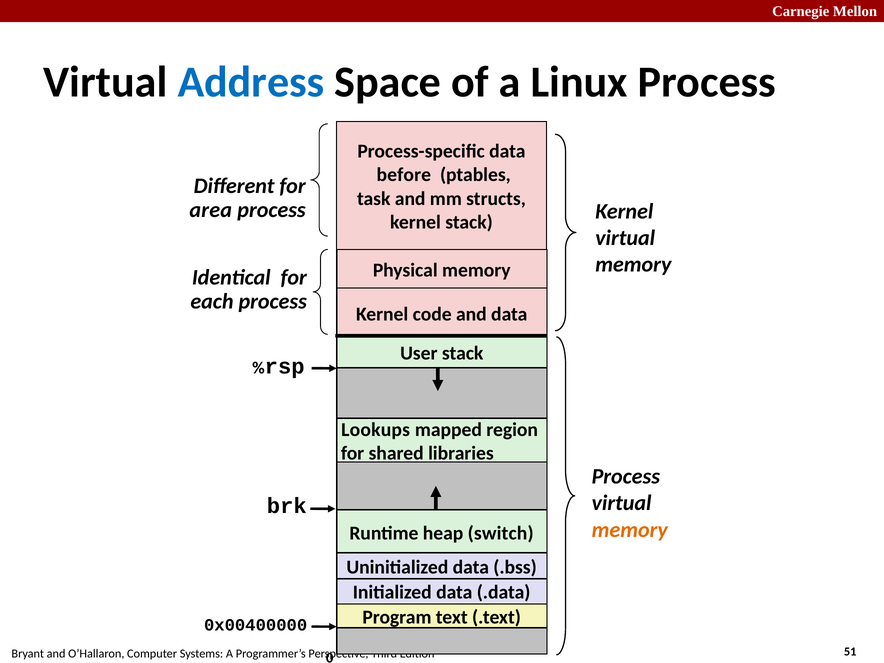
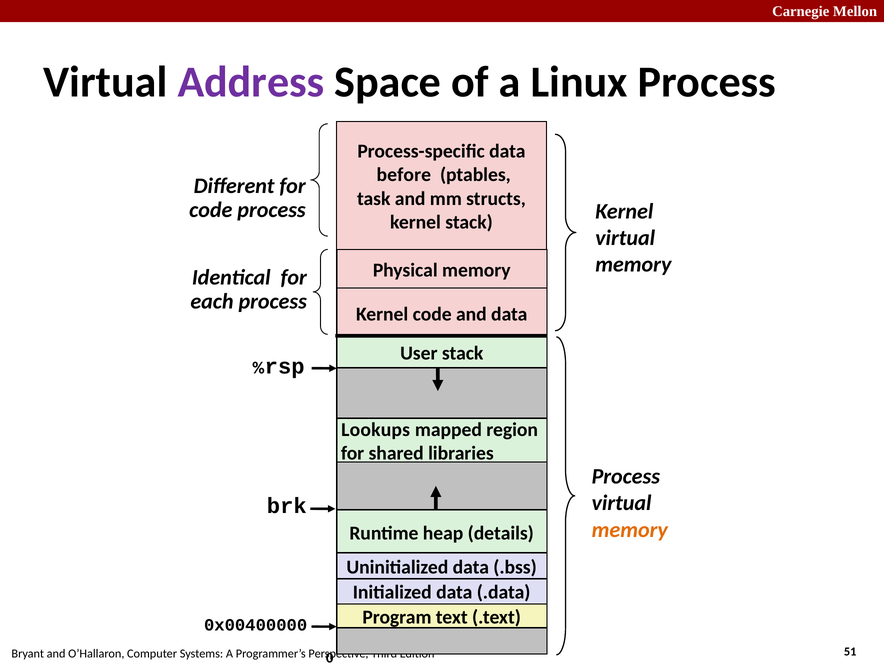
Address colour: blue -> purple (251, 82)
area: area -> code (211, 210)
switch: switch -> details (501, 533)
